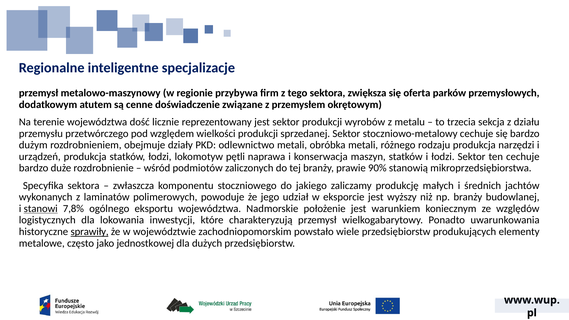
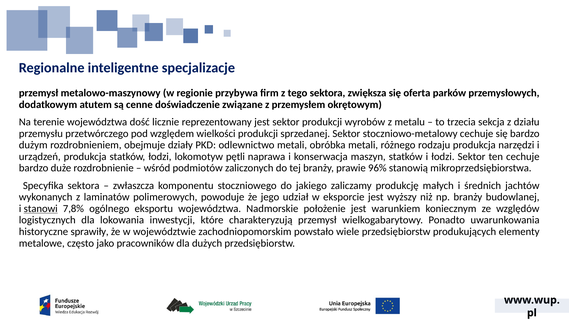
90%: 90% -> 96% (377, 168)
sprawiły underline: present -> none (90, 232)
jednostkowej: jednostkowej -> pracowników (145, 243)
